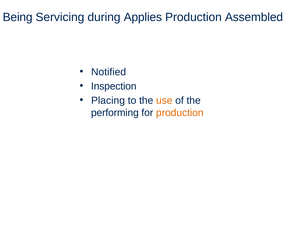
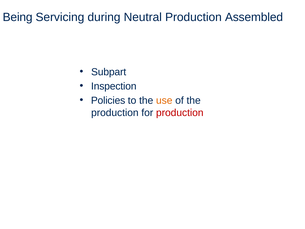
Applies: Applies -> Neutral (143, 17)
Notified: Notified -> Subpart (109, 72)
Placing: Placing -> Policies (108, 100)
performing: performing -> production (115, 113)
production colour: orange -> red (180, 113)
